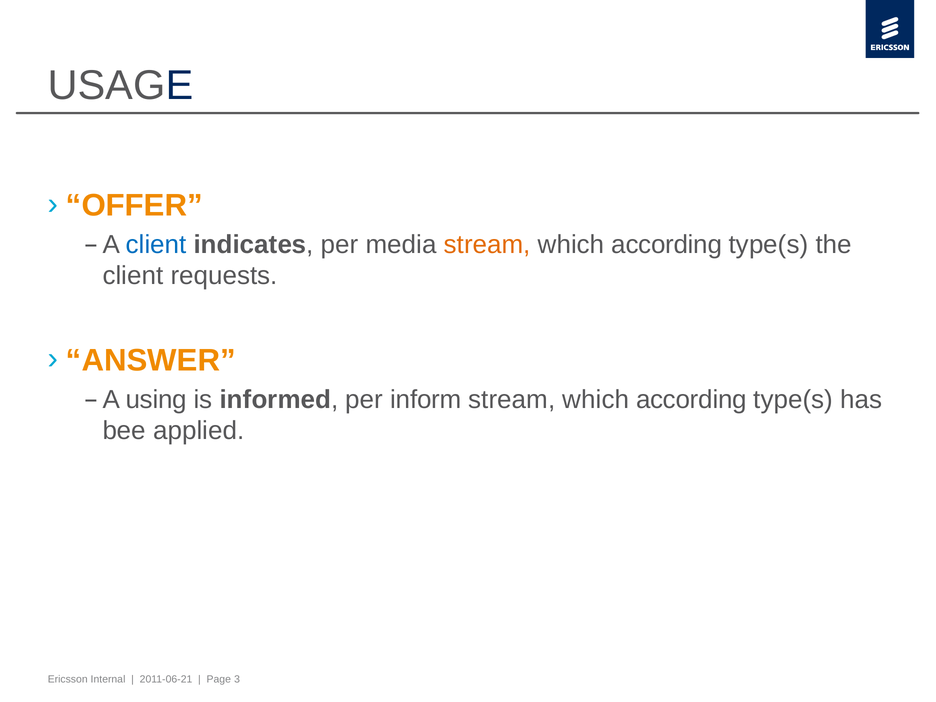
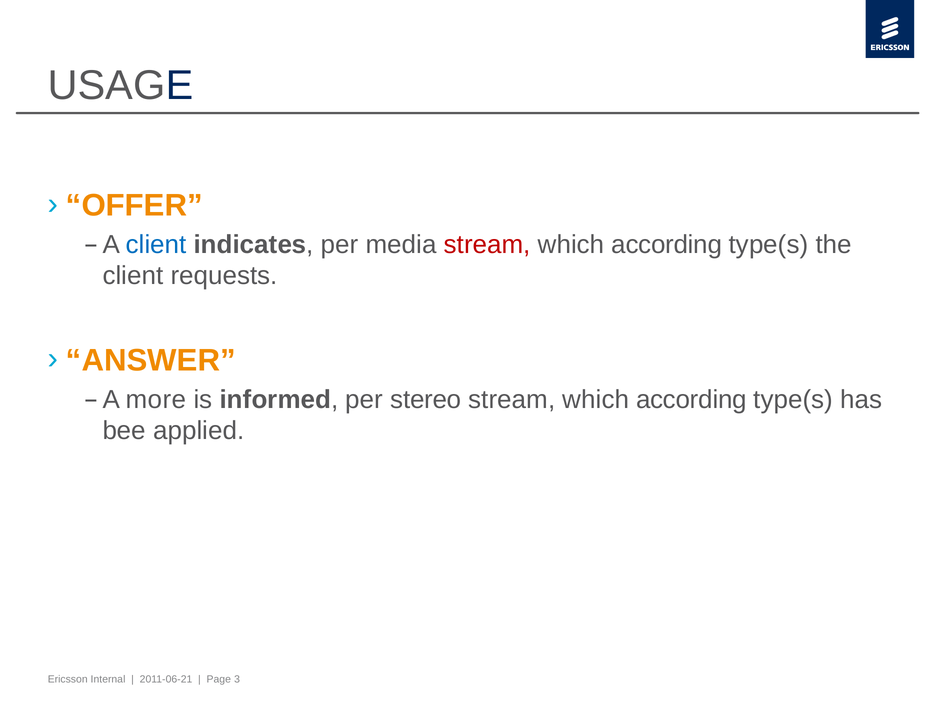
stream colour: orange -> red (487, 245)
using: using -> more (156, 400)
inform: inform -> stereo (426, 400)
